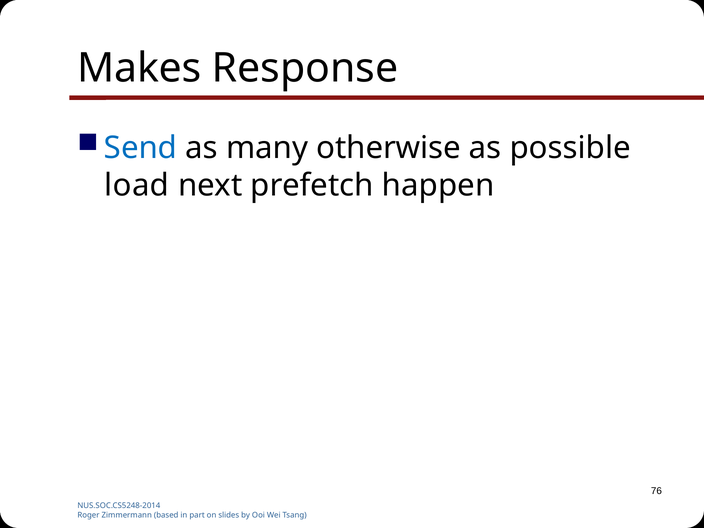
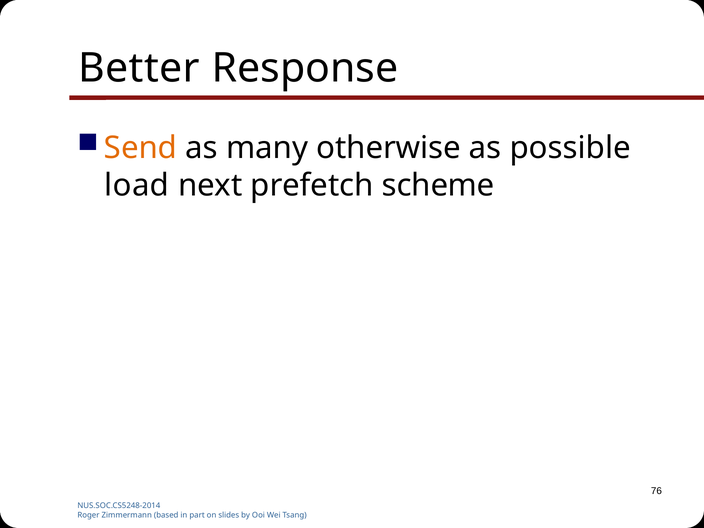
Makes: Makes -> Better (139, 68)
Send colour: blue -> orange (141, 148)
happen: happen -> scheme (438, 185)
